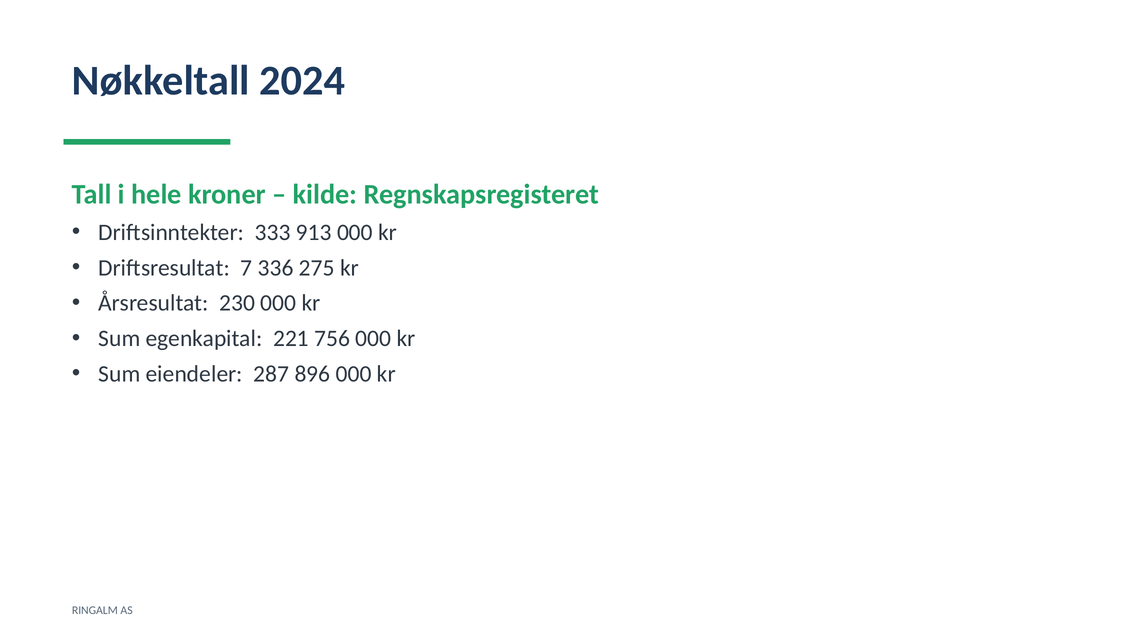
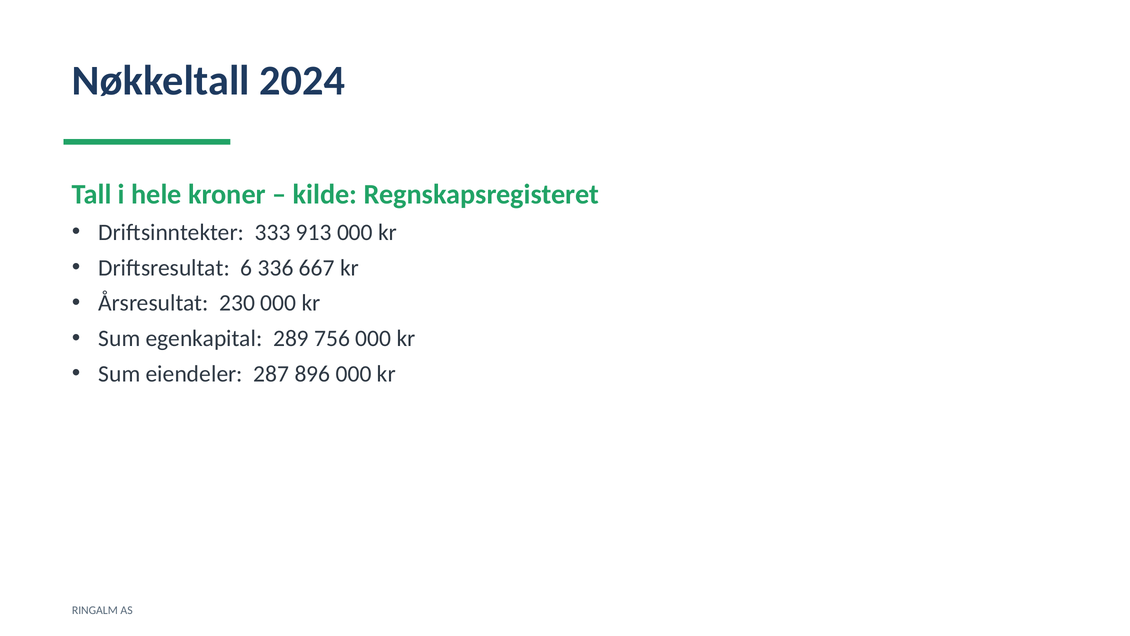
7: 7 -> 6 (246, 268)
275: 275 -> 667 (317, 268)
221: 221 -> 289 (291, 338)
